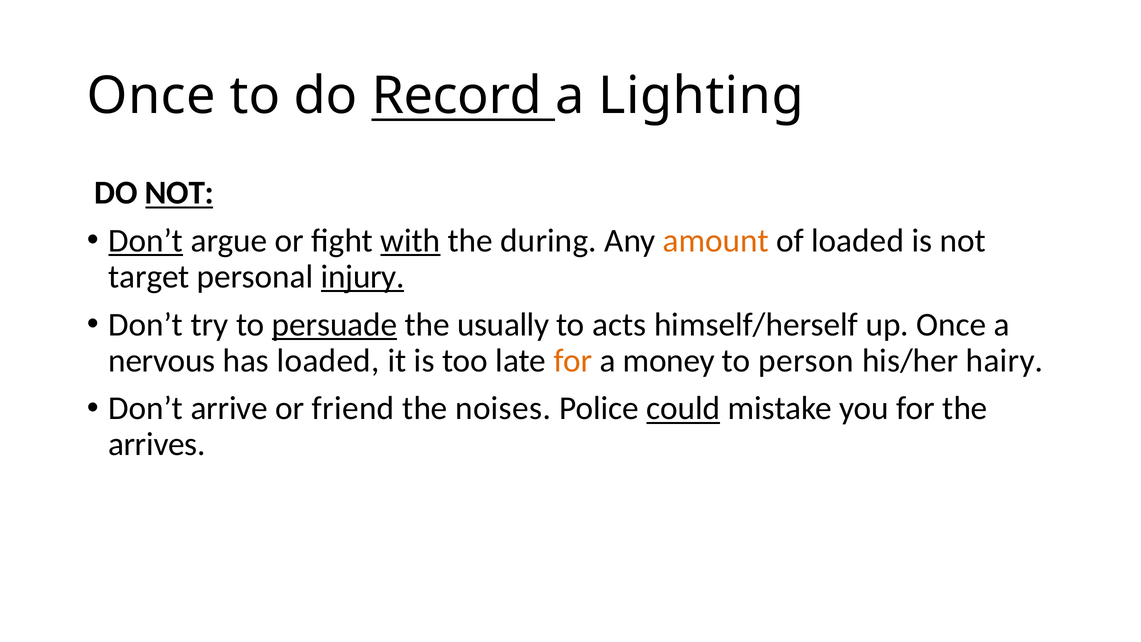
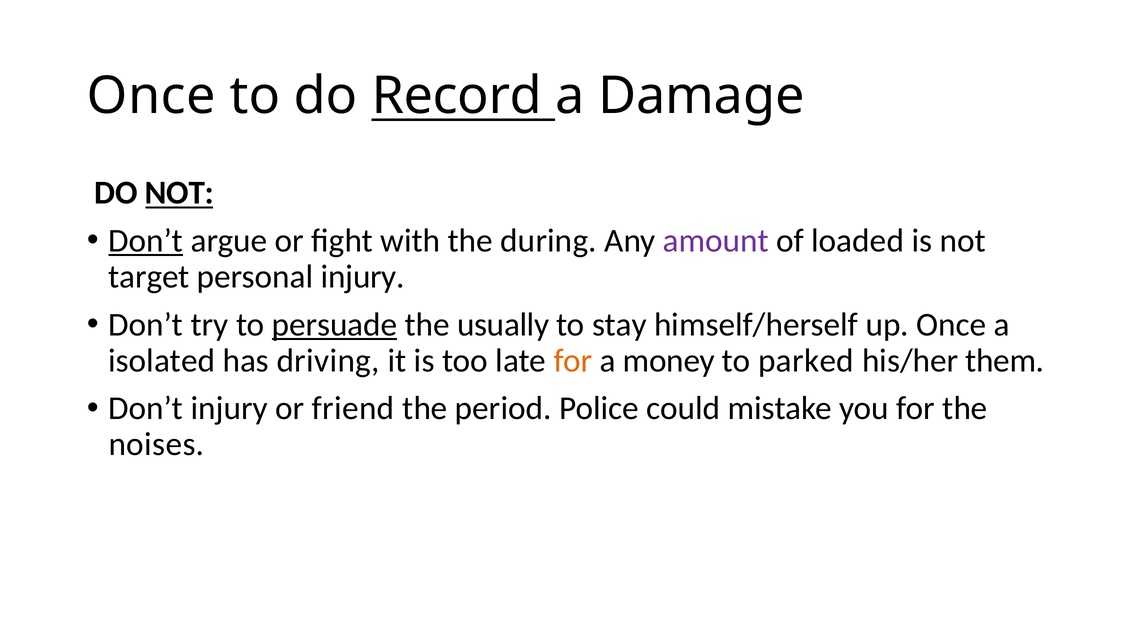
Lighting: Lighting -> Damage (701, 96)
with underline: present -> none (410, 241)
amount colour: orange -> purple (716, 241)
injury underline: present -> none (363, 277)
acts: acts -> stay (619, 325)
nervous: nervous -> isolated (162, 360)
has loaded: loaded -> driving (328, 360)
person: person -> parked (806, 360)
hairy: hairy -> them (1005, 360)
Don’t arrive: arrive -> injury (229, 408)
noises: noises -> period (503, 408)
could underline: present -> none (683, 408)
arrives: arrives -> noises (156, 444)
